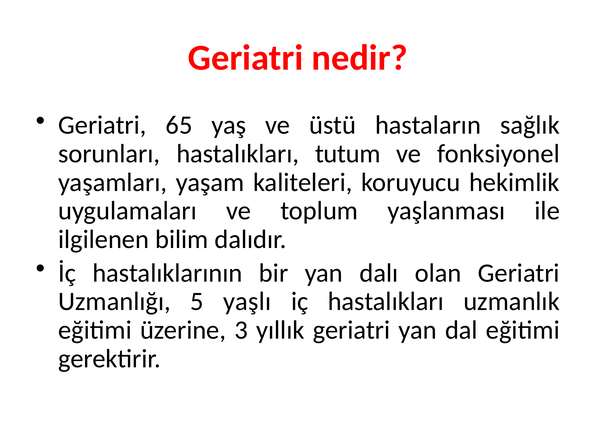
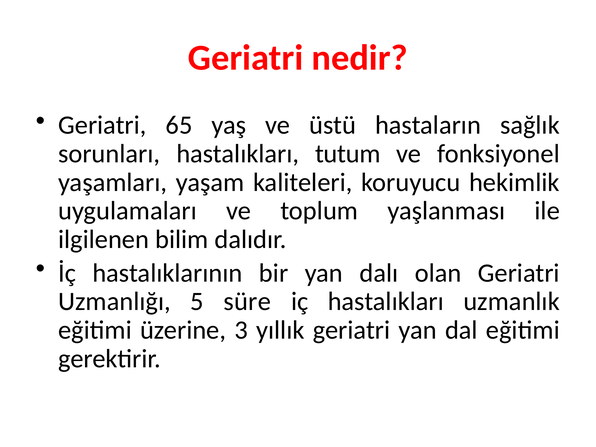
yaşlı: yaşlı -> süre (247, 302)
